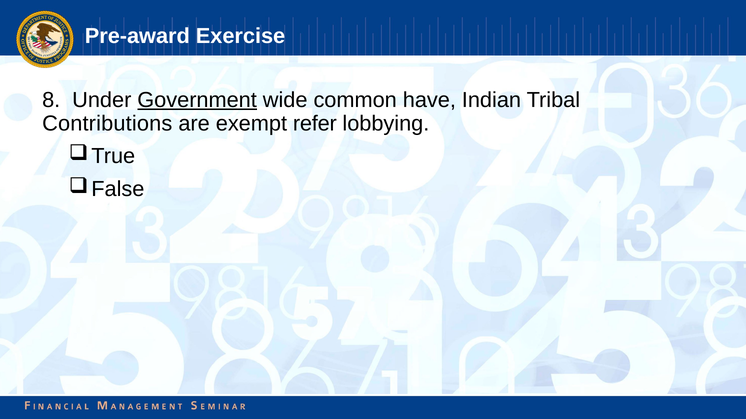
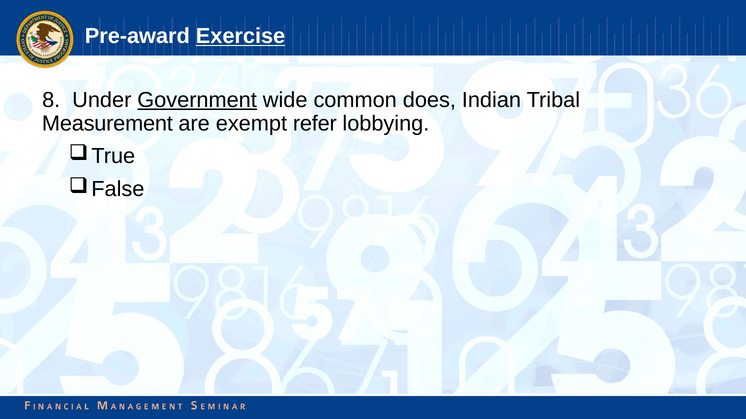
Exercise underline: none -> present (241, 36)
have: have -> does (429, 100)
Contributions: Contributions -> Measurement (107, 124)
